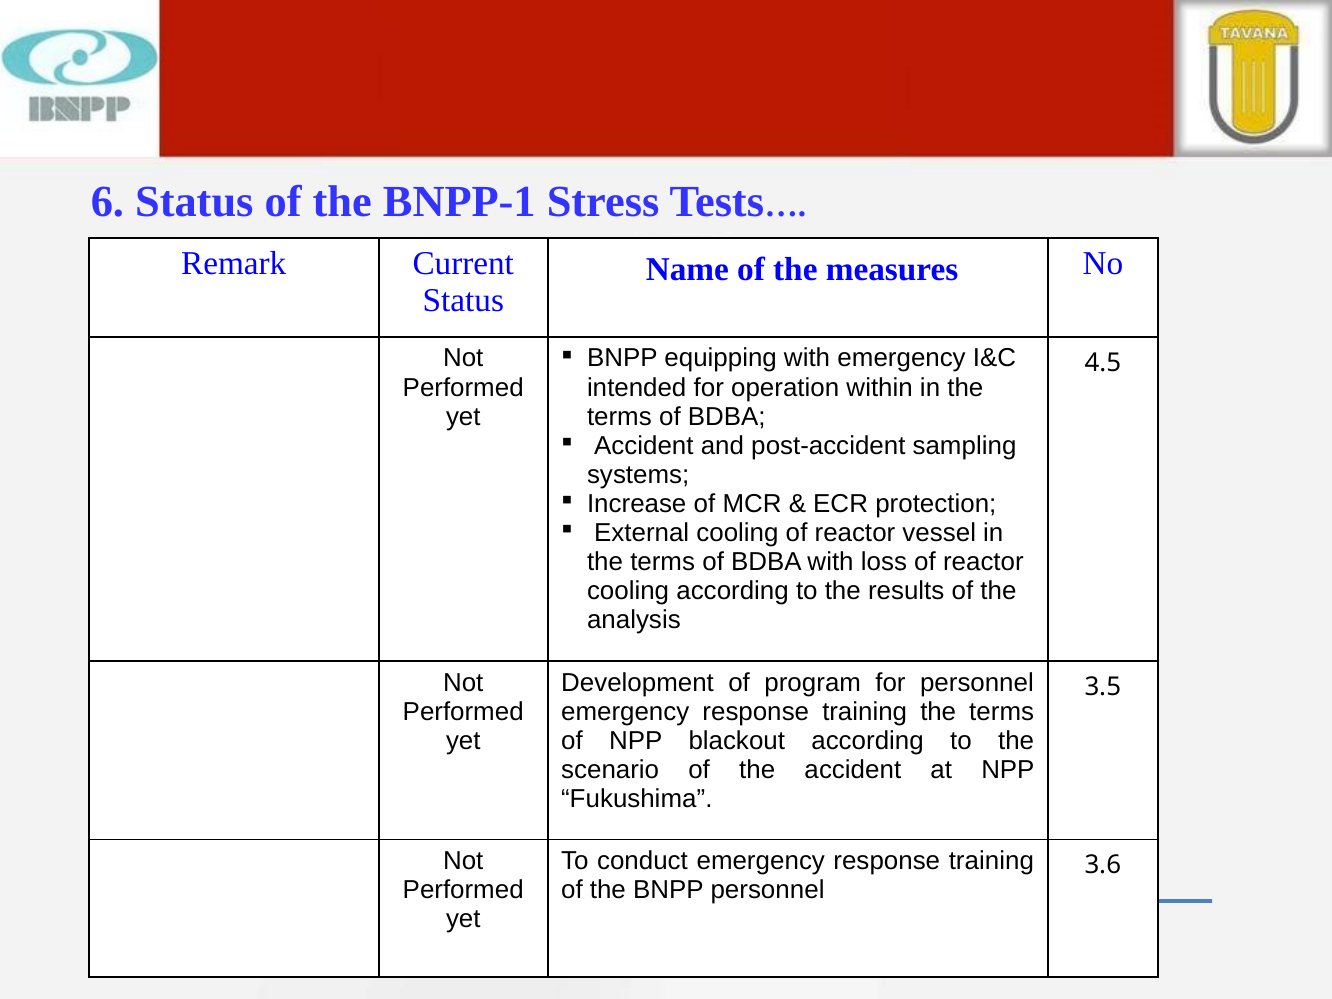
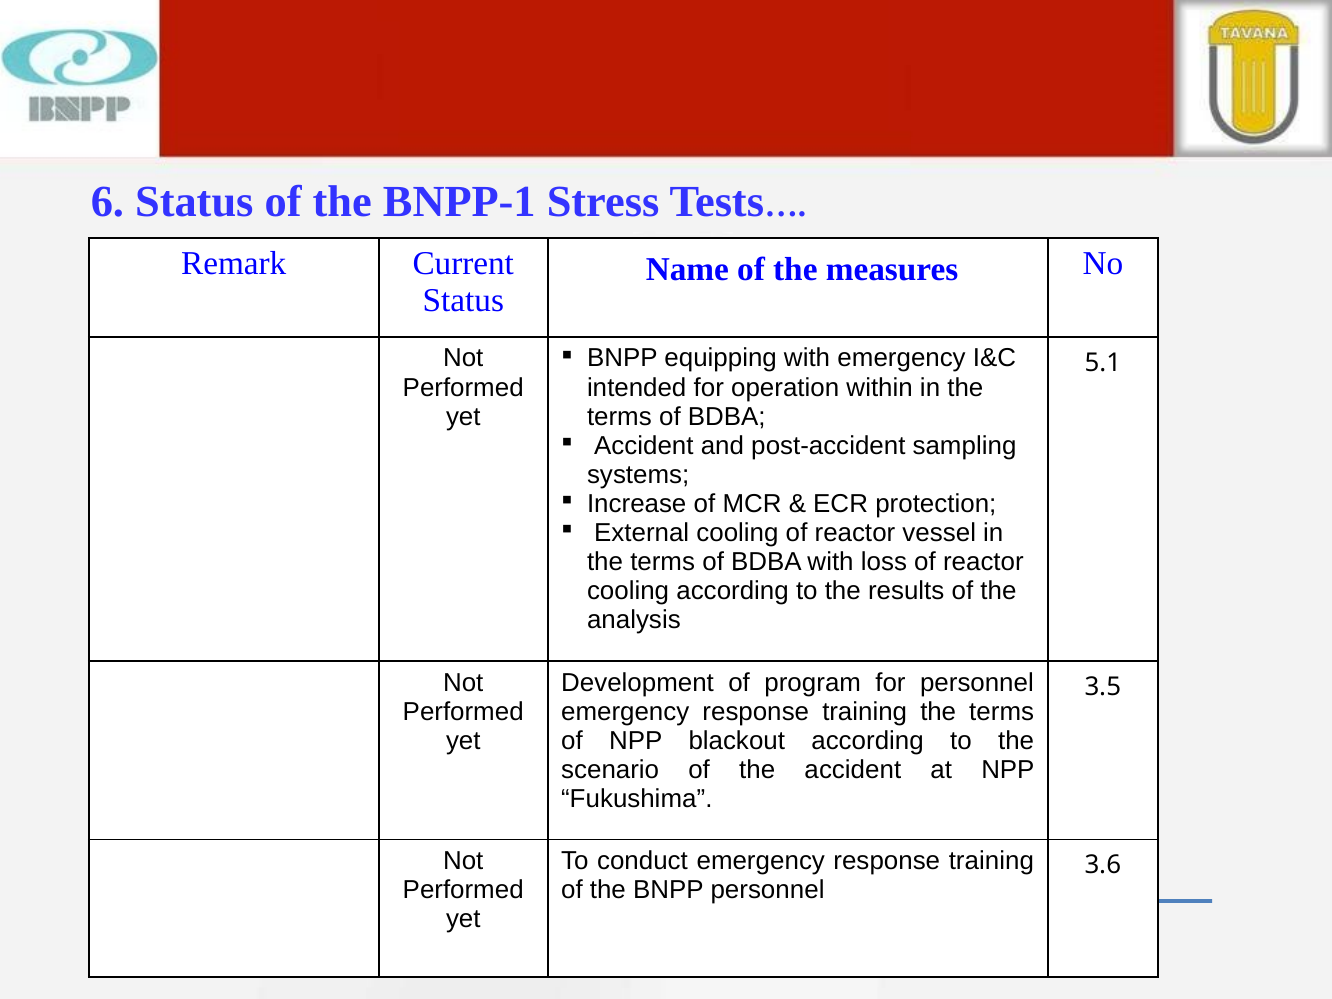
4.5: 4.5 -> 5.1 (1103, 363)
